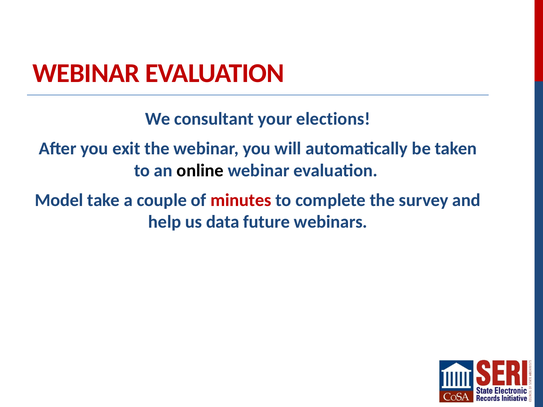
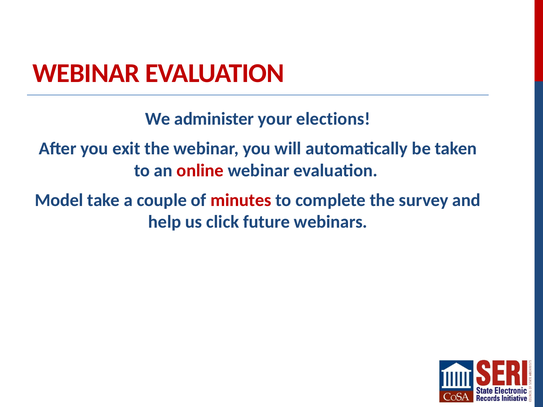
consultant: consultant -> administer (214, 119)
online colour: black -> red (200, 170)
data: data -> click (223, 222)
